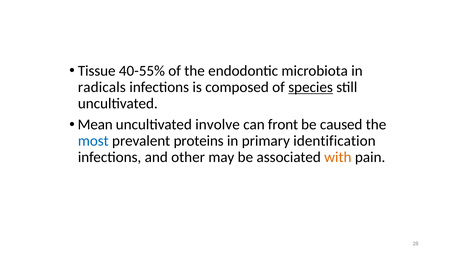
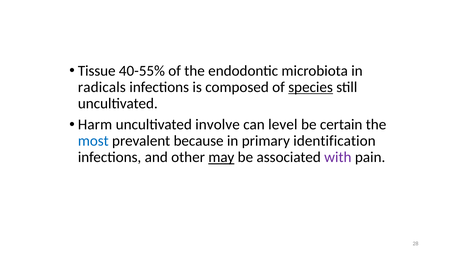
Mean: Mean -> Harm (95, 124)
front: front -> level (283, 124)
caused: caused -> certain (341, 124)
proteins: proteins -> because (199, 141)
may underline: none -> present (221, 157)
with colour: orange -> purple (338, 157)
